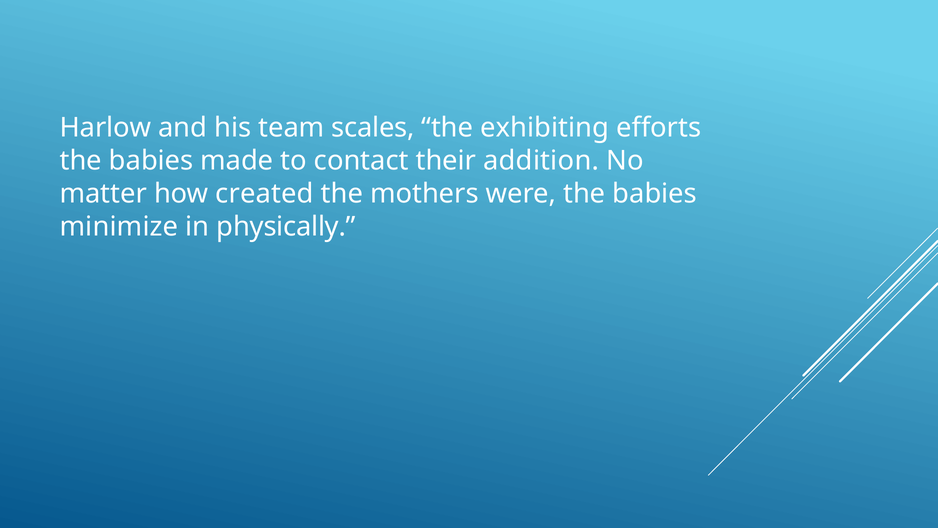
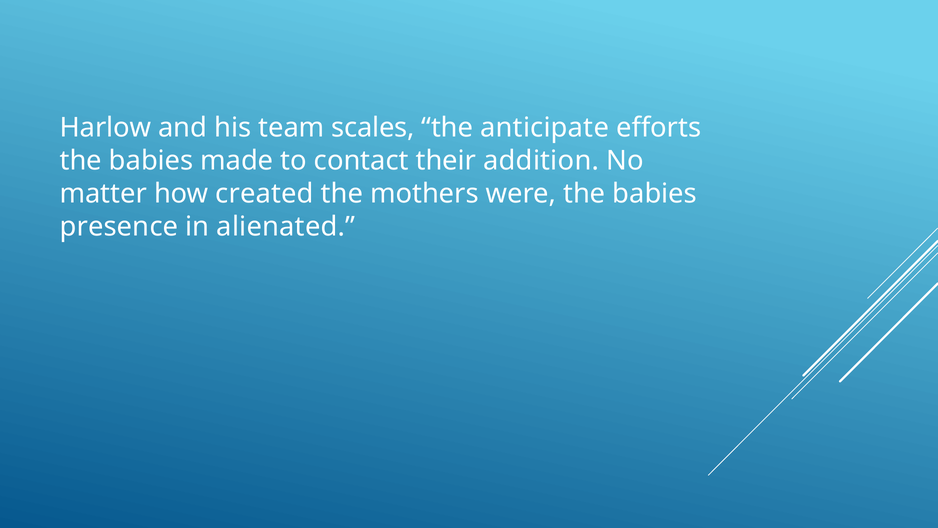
exhibiting: exhibiting -> anticipate (545, 128)
minimize: minimize -> presence (119, 226)
physically: physically -> alienated (286, 226)
